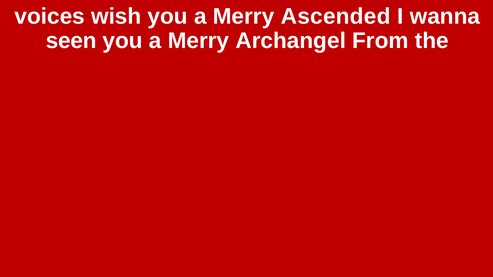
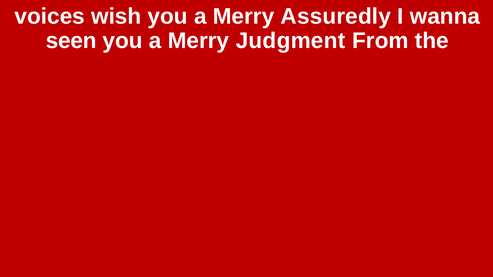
Ascended: Ascended -> Assuredly (336, 16)
Archangel: Archangel -> Judgment (291, 41)
